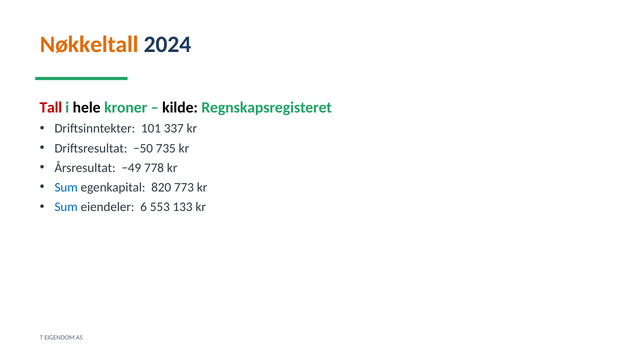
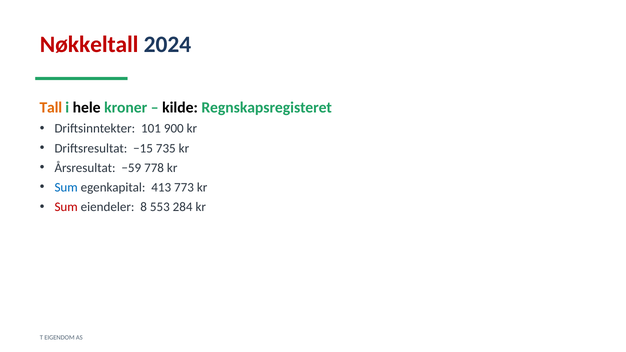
Nøkkeltall colour: orange -> red (89, 45)
Tall colour: red -> orange (51, 108)
337: 337 -> 900 (174, 129)
−50: −50 -> −15 (143, 148)
−49: −49 -> −59 (131, 168)
820: 820 -> 413 (161, 187)
Sum colour: blue -> red (66, 207)
6: 6 -> 8 (144, 207)
133: 133 -> 284 (183, 207)
